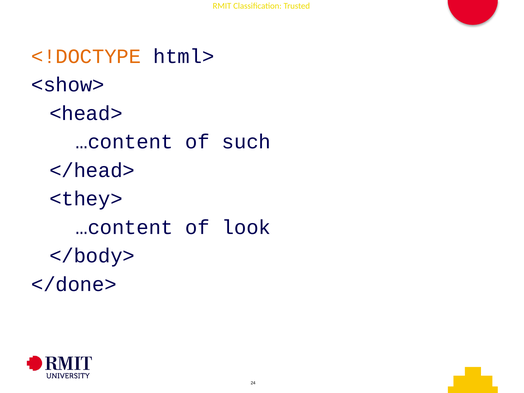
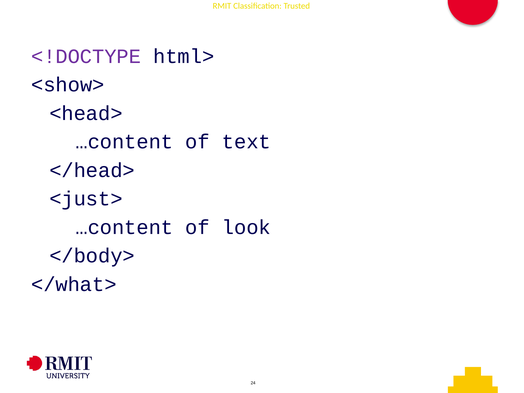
<!DOCTYPE colour: orange -> purple (86, 56)
such: such -> text (246, 142)
<they>: <they> -> <just> (86, 199)
</done>: </done> -> </what> (74, 284)
